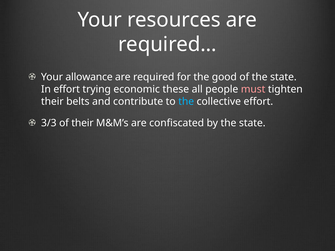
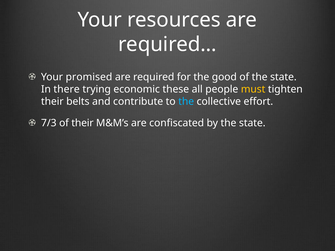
allowance: allowance -> promised (89, 77)
In effort: effort -> there (67, 89)
must colour: pink -> yellow (253, 89)
3/3: 3/3 -> 7/3 (49, 123)
